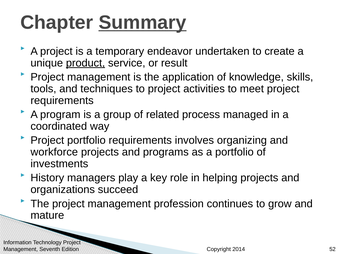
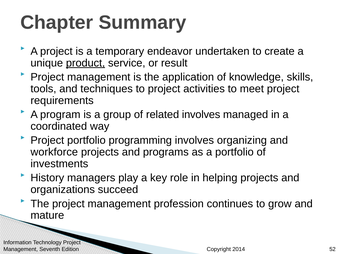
Summary underline: present -> none (143, 23)
related process: process -> involves (201, 115)
portfolio requirements: requirements -> programming (140, 141)
